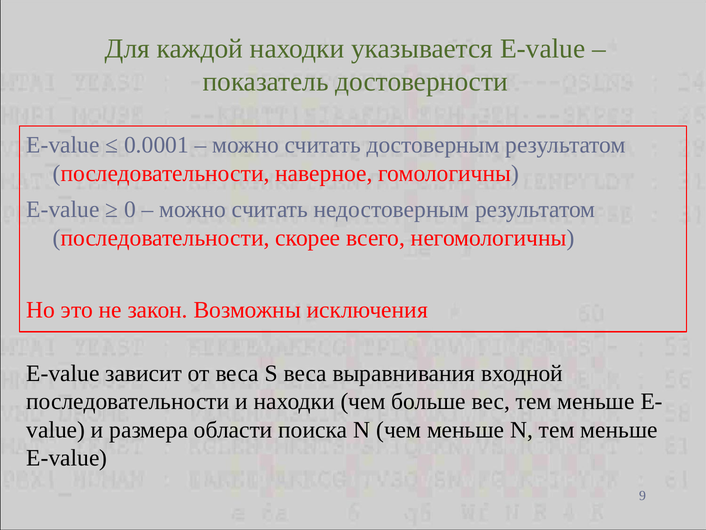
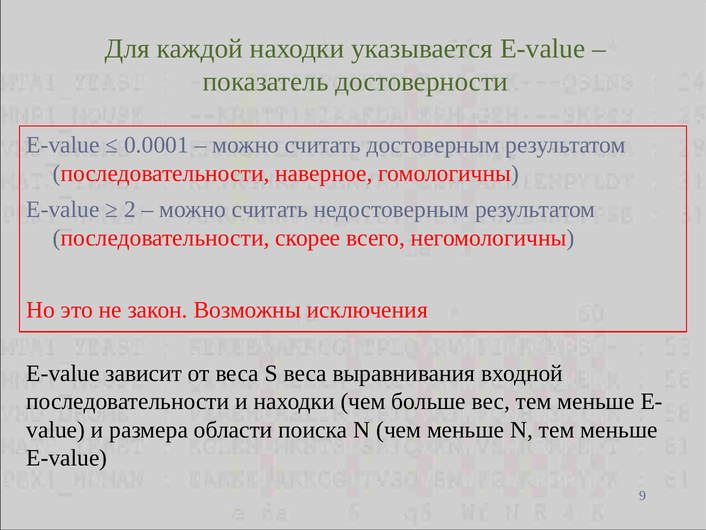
0: 0 -> 2 (130, 209)
